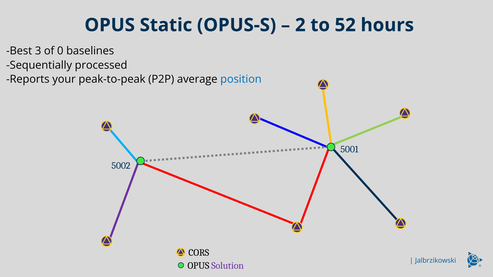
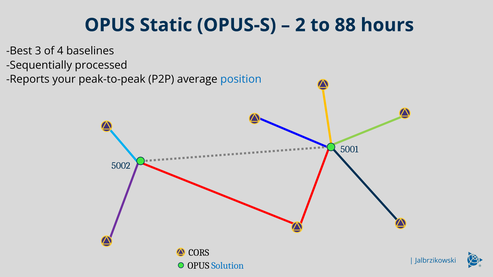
52: 52 -> 88 (345, 25)
0: 0 -> 4 (60, 51)
Solution colour: purple -> blue (228, 266)
